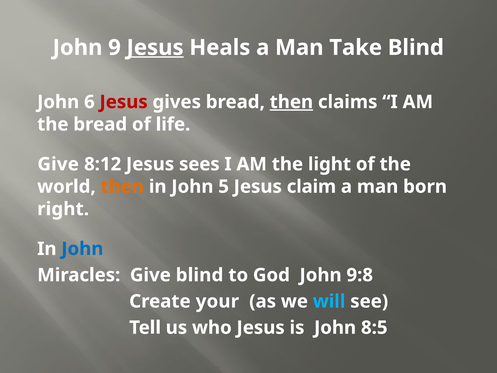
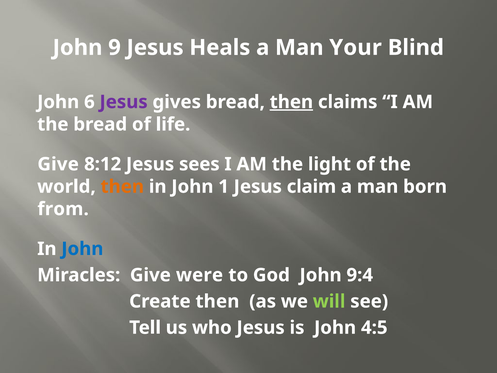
Jesus underline: present -> none (155, 48)
Take: Take -> Your (356, 48)
Jesus colour: red -> purple (124, 102)
5: 5 -> 1 (224, 186)
right: right -> from (63, 209)
Give blind: blind -> were (200, 275)
9:8: 9:8 -> 9:4 (360, 275)
Create your: your -> then (217, 301)
will colour: light blue -> light green (329, 301)
8:5: 8:5 -> 4:5 (374, 327)
